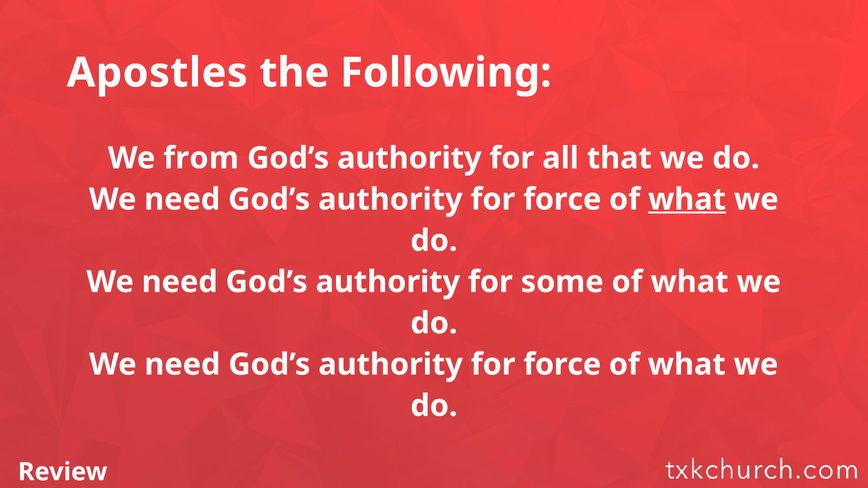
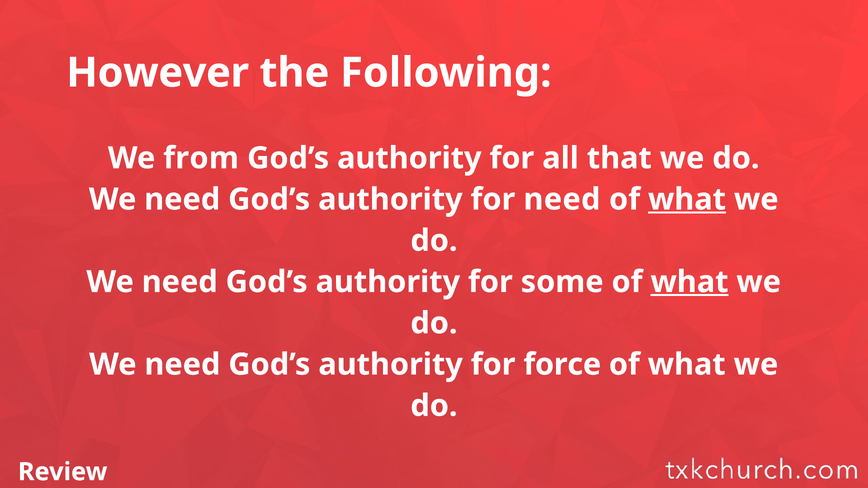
Apostles: Apostles -> However (158, 73)
force: force -> need (562, 200)
what underline: none -> present (689, 282)
